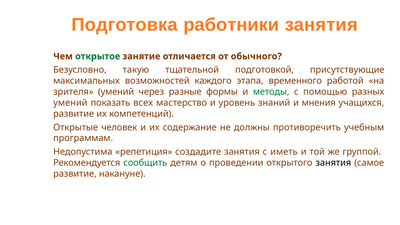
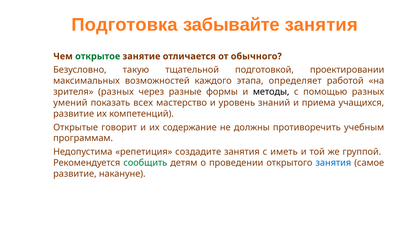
работники: работники -> забывайте (231, 25)
присутствующие: присутствующие -> проектировании (347, 70)
временного: временного -> определяет (295, 81)
зрителя умений: умений -> разных (116, 92)
методы colour: green -> black (271, 92)
мнения: мнения -> приема (319, 103)
человек: человек -> говорит (119, 127)
занятия colour: black -> blue (333, 163)
